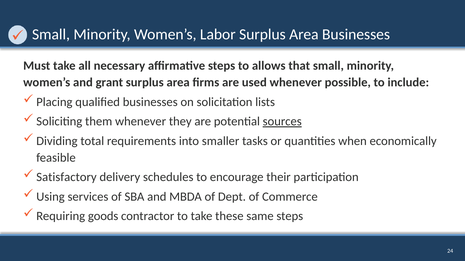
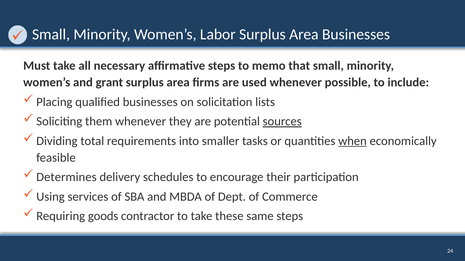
allows: allows -> memo (269, 66)
when underline: none -> present (353, 141)
Satisfactory: Satisfactory -> Determines (66, 177)
